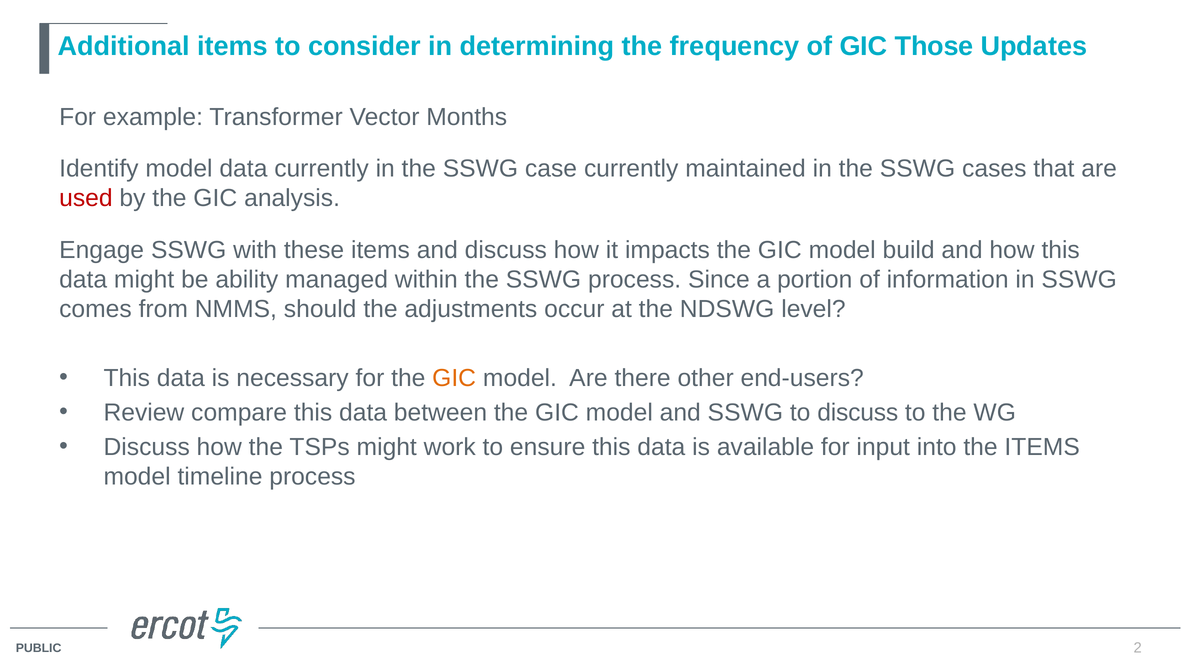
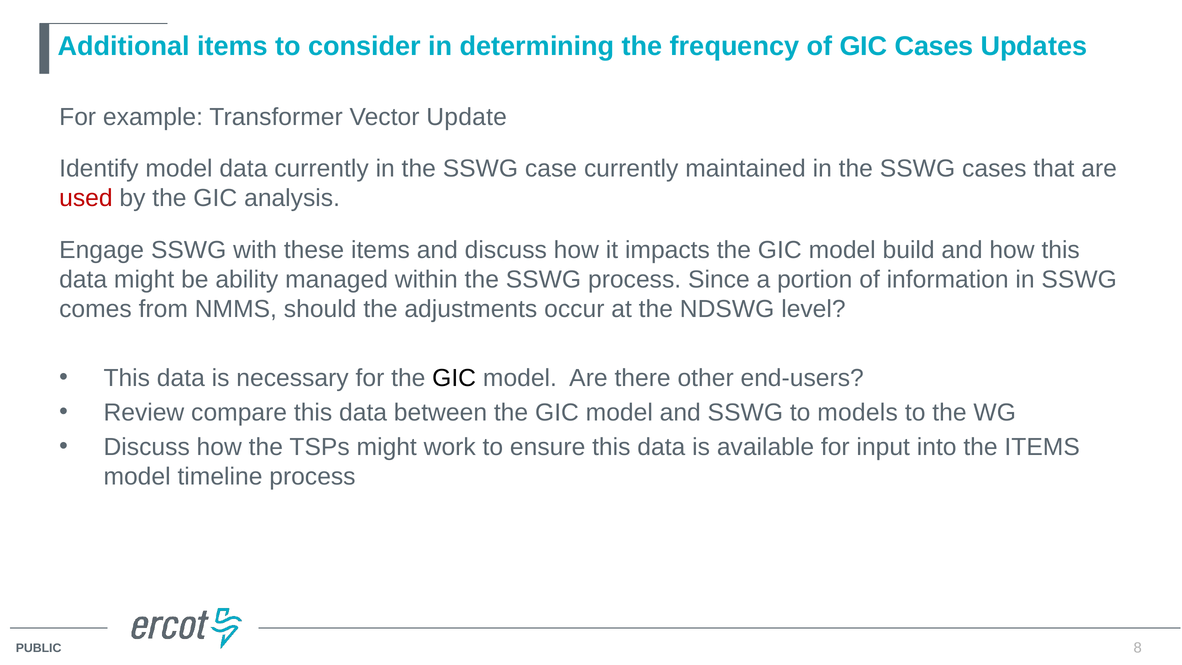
GIC Those: Those -> Cases (934, 46)
Months: Months -> Update (467, 117)
GIC colour: orange -> black (454, 378)
to discuss: discuss -> models (858, 413)
2: 2 -> 8 (1138, 648)
